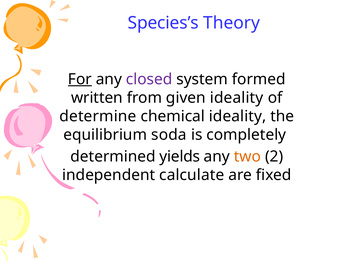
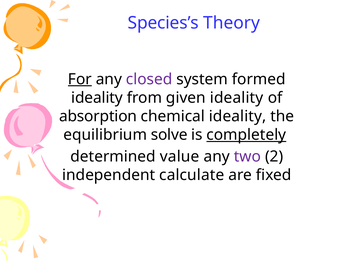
written: written -> ideality (97, 98)
determine: determine -> absorption (98, 116)
soda: soda -> solve (169, 135)
completely underline: none -> present (246, 135)
yields: yields -> value (180, 157)
two colour: orange -> purple (247, 157)
